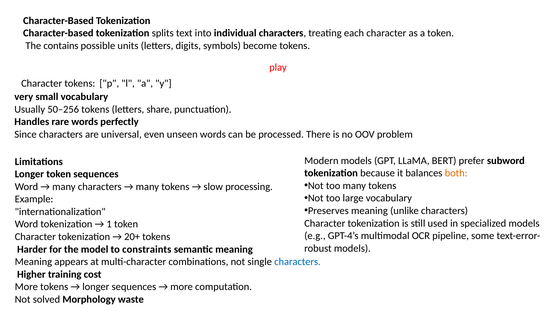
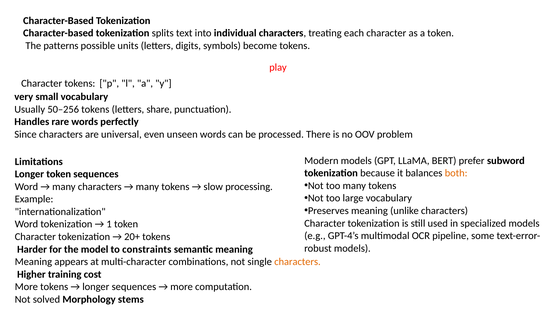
contains: contains -> patterns (61, 46)
characters colour: blue -> orange (297, 262)
waste: waste -> stems (131, 299)
